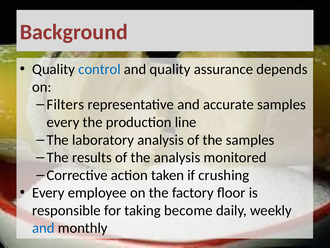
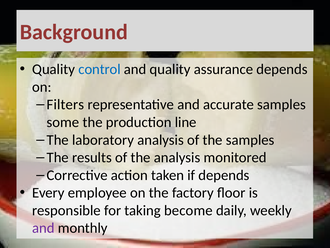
every: every -> some (63, 122)
if crushing: crushing -> depends (224, 175)
and colour: blue -> purple (43, 228)
